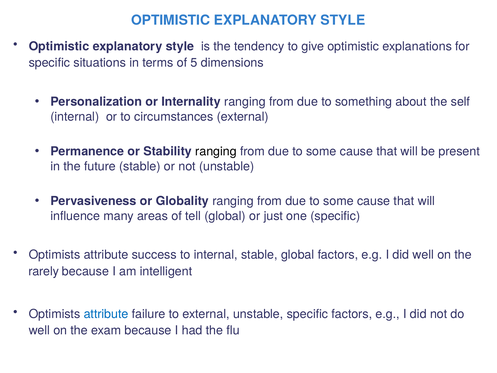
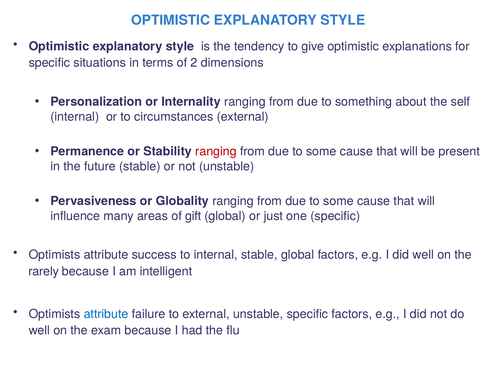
5: 5 -> 2 (194, 63)
ranging colour: black -> red (216, 151)
tell: tell -> gift (193, 216)
